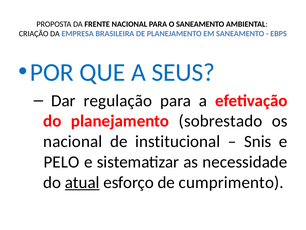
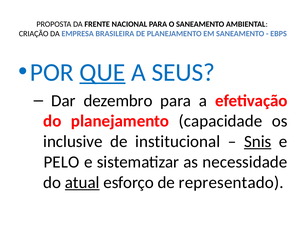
QUE underline: none -> present (102, 72)
regulação: regulação -> dezembro (118, 100)
sobrestado: sobrestado -> capacidade (221, 121)
nacional: nacional -> inclusive (73, 141)
Snis underline: none -> present (258, 141)
cumprimento: cumprimento -> representado (231, 182)
